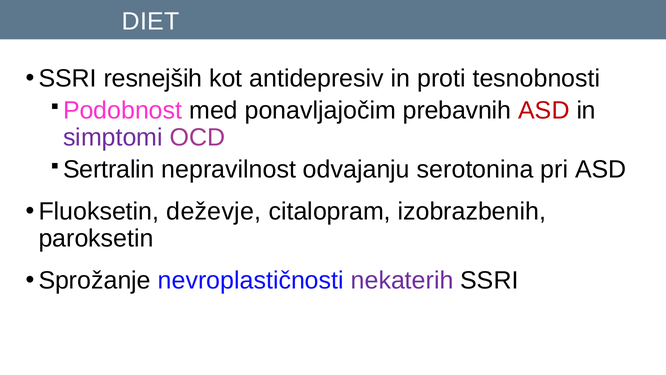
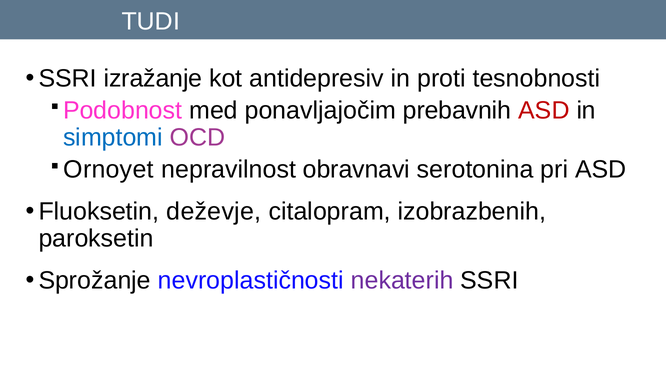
DIET: DIET -> TUDI (151, 22)
resnejših: resnejših -> izražanje (153, 78)
simptomi colour: purple -> blue (113, 137)
Sertralin: Sertralin -> Ornoyet (109, 169)
odvajanju: odvajanju -> obravnavi (356, 169)
